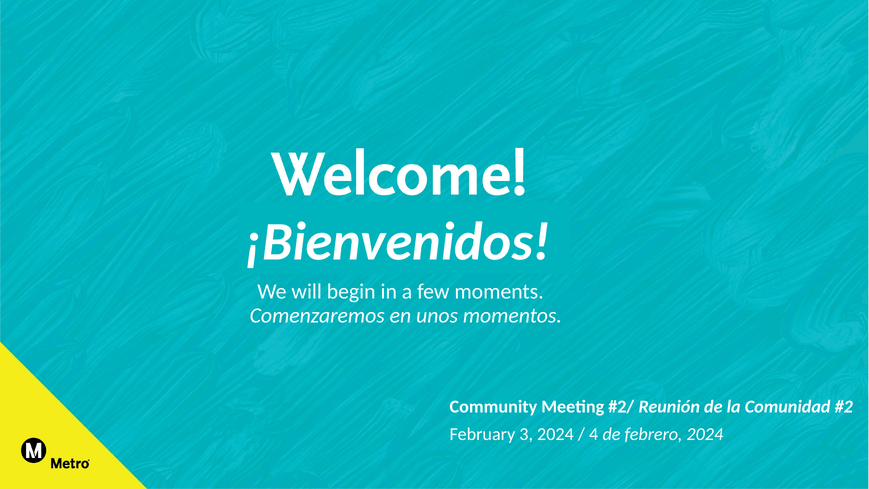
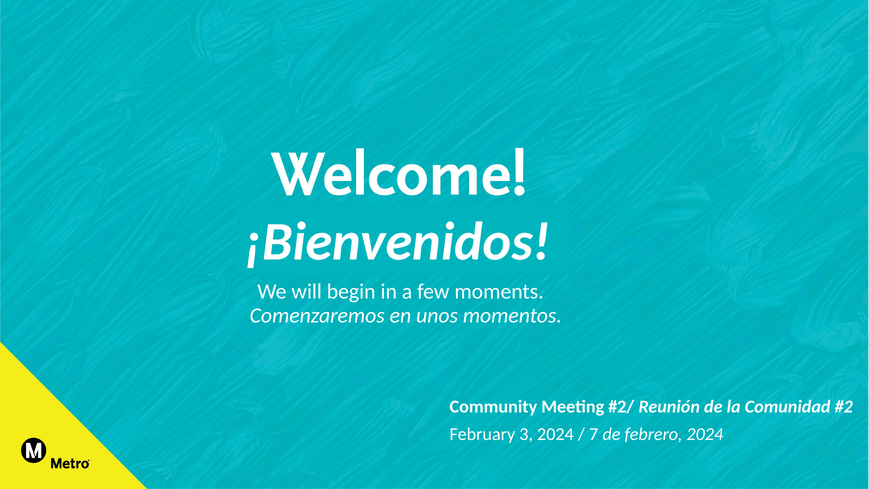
4: 4 -> 7 (594, 434)
